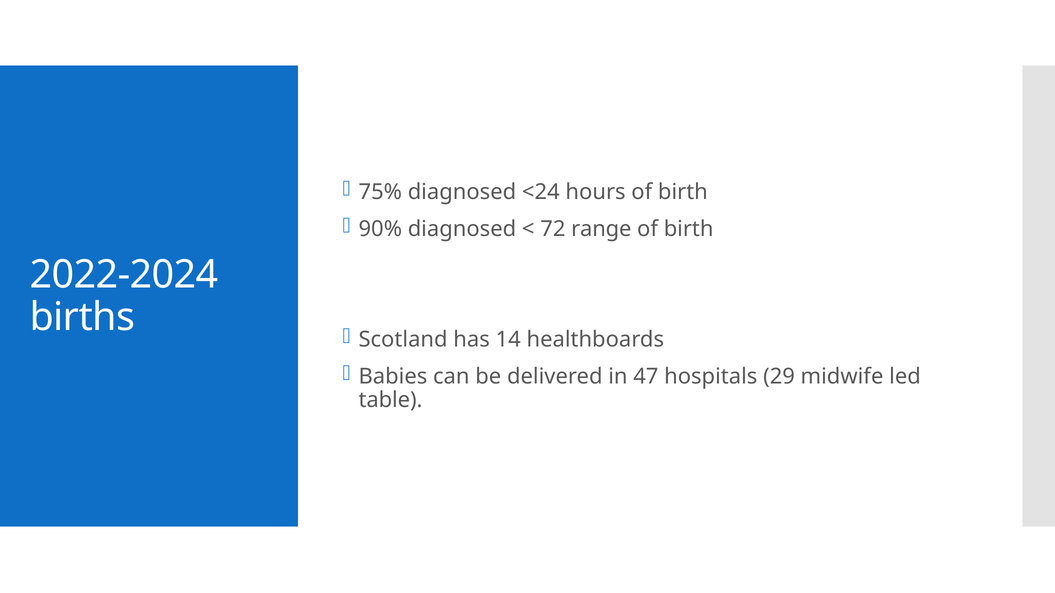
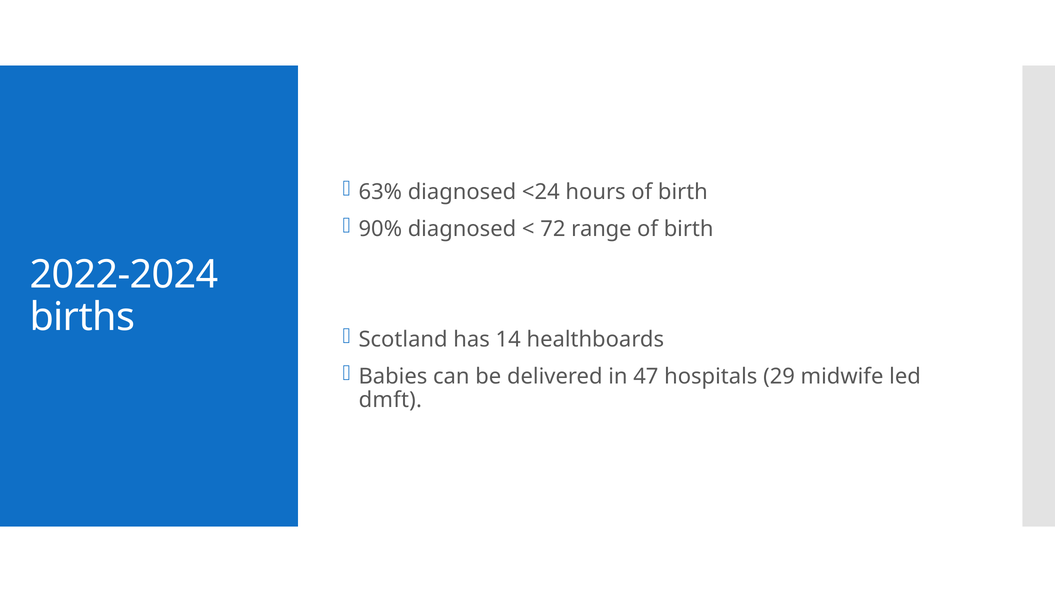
75%: 75% -> 63% (380, 192)
table: table -> dmft (390, 400)
